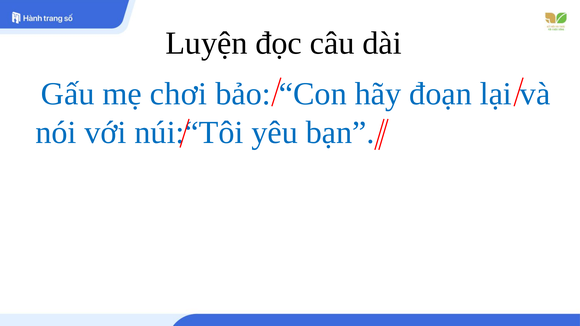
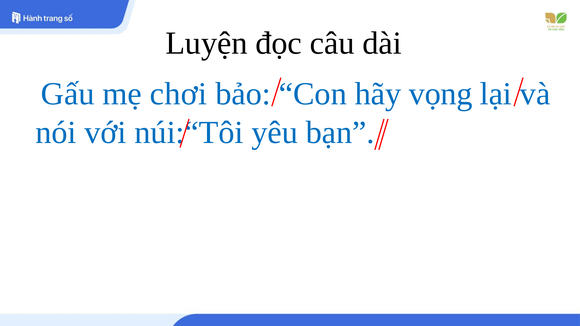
đoạn: đoạn -> vọng (441, 94)
